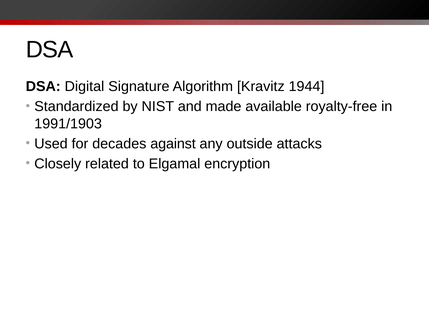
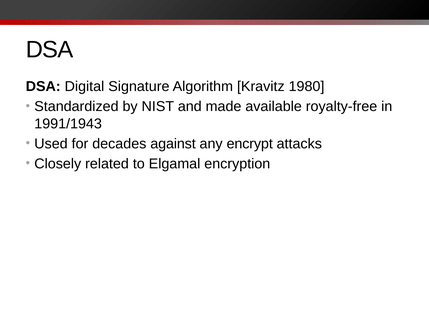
1944: 1944 -> 1980 (307, 87)
1991/1903: 1991/1903 -> 1991/1943 (68, 124)
outside: outside -> encrypt (250, 144)
